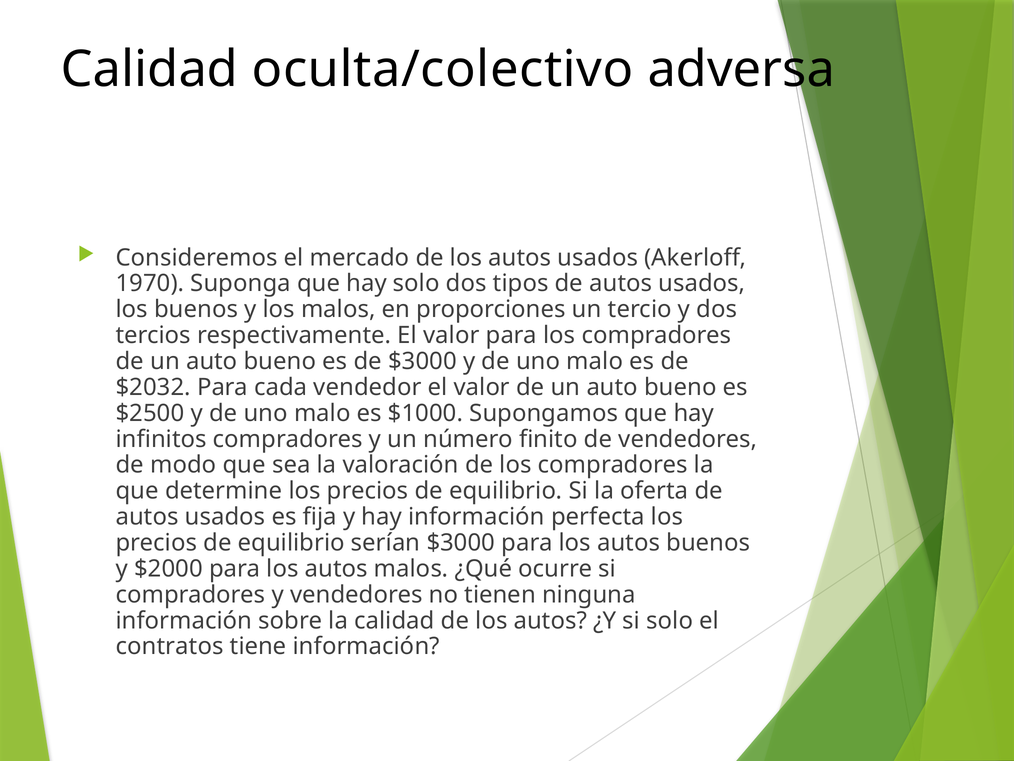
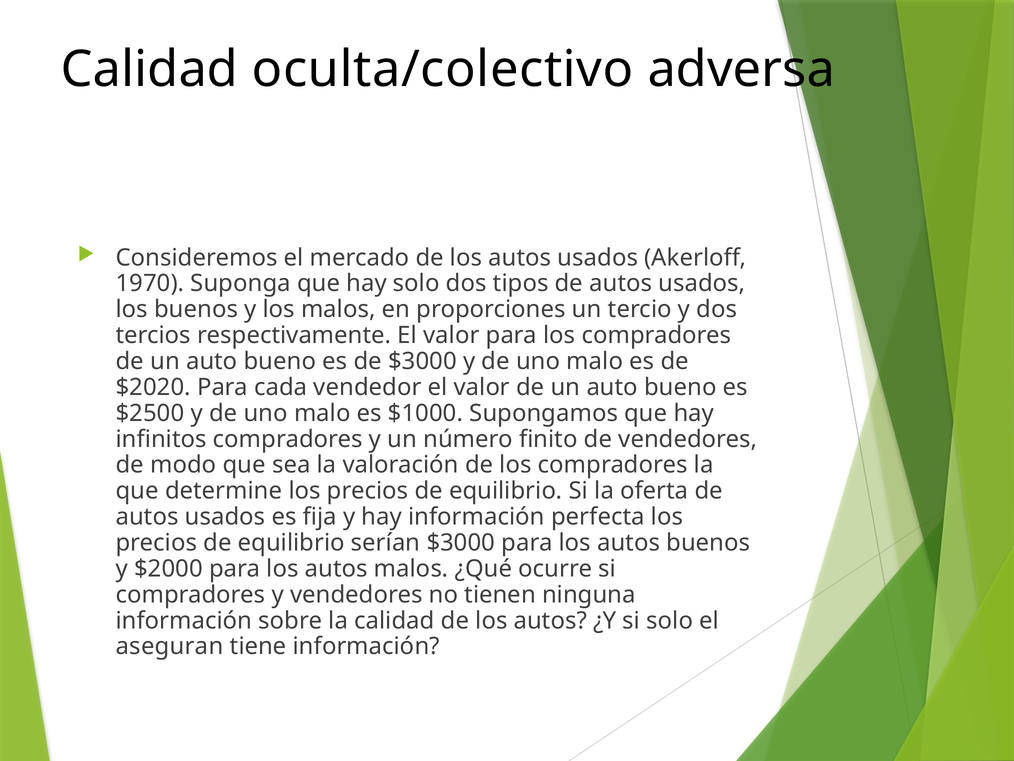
$2032: $2032 -> $2020 (153, 387)
contratos: contratos -> aseguran (170, 646)
